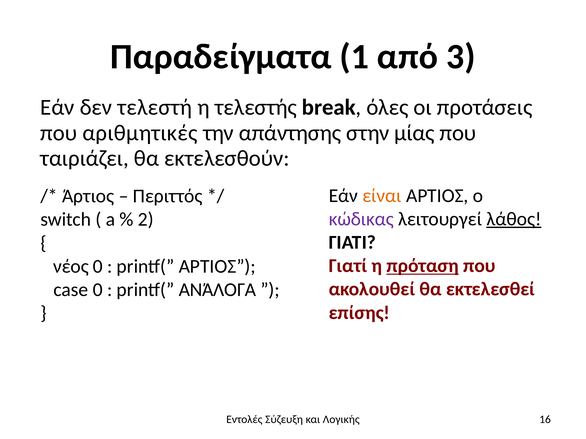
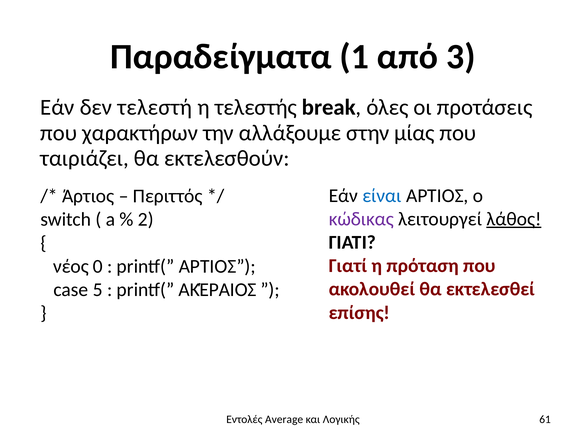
αριθμητικές: αριθμητικές -> χαρακτήρων (140, 133)
απάντησης: απάντησης -> αλλάξουμε (290, 133)
είναι colour: orange -> blue (382, 196)
πρόταση underline: present -> none (423, 266)
case 0: 0 -> 5 (98, 290)
ΑΝΆΛΟΓΑ: ΑΝΆΛΟΓΑ -> ΑΚΈΡΑΙΟΣ (217, 290)
Σύζευξη: Σύζευξη -> Average (284, 420)
16: 16 -> 61 (545, 420)
